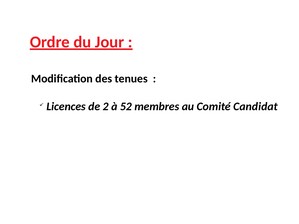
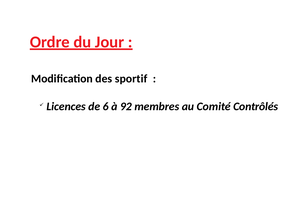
tenues: tenues -> sportif (131, 79)
2: 2 -> 6 (106, 107)
52: 52 -> 92 (126, 107)
Candidat: Candidat -> Contrôlés (256, 107)
